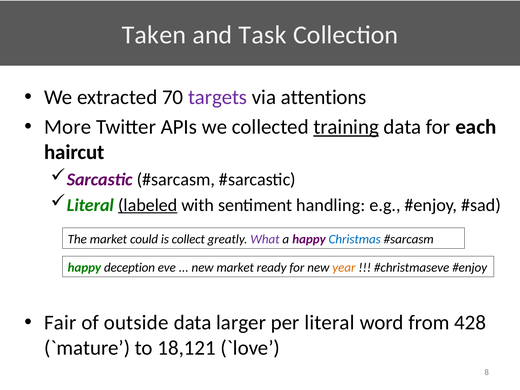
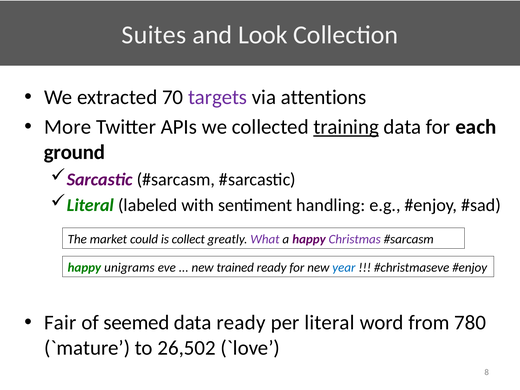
Taken: Taken -> Suites (154, 35)
Task: Task -> Look (263, 35)
haircut: haircut -> ground (74, 152)
labeled underline: present -> none (148, 205)
Christmas colour: blue -> purple (355, 239)
deception: deception -> unigrams (129, 267)
new market: market -> trained (235, 267)
year colour: orange -> blue (344, 267)
outside: outside -> seemed (136, 323)
data larger: larger -> ready (241, 323)
428: 428 -> 780 (470, 323)
18,121: 18,121 -> 26,502 (187, 348)
